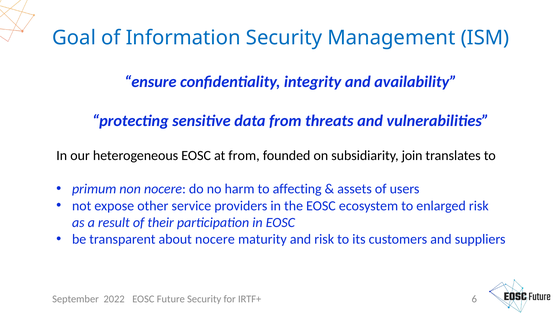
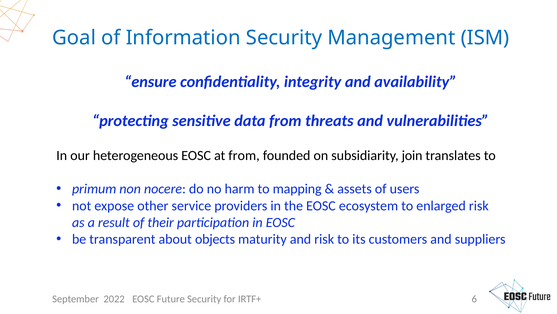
affecting: affecting -> mapping (297, 189)
about nocere: nocere -> objects (215, 239)
